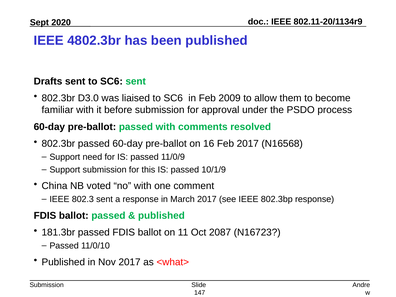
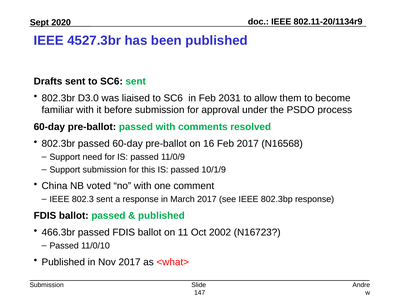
4802.3br: 4802.3br -> 4527.3br (94, 41)
2009: 2009 -> 2031 (230, 98)
181.3br: 181.3br -> 466.3br (58, 232)
2087: 2087 -> 2002 (220, 232)
